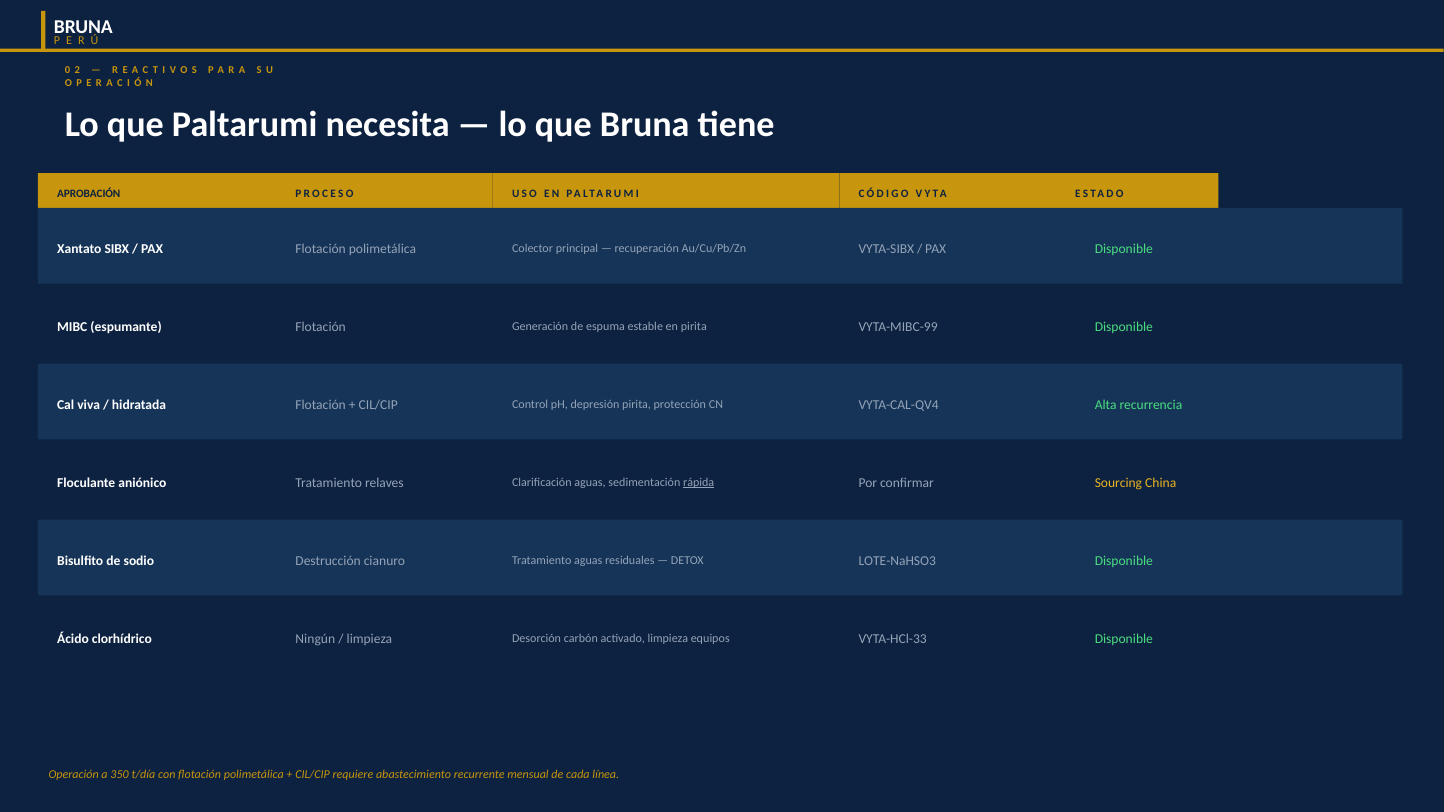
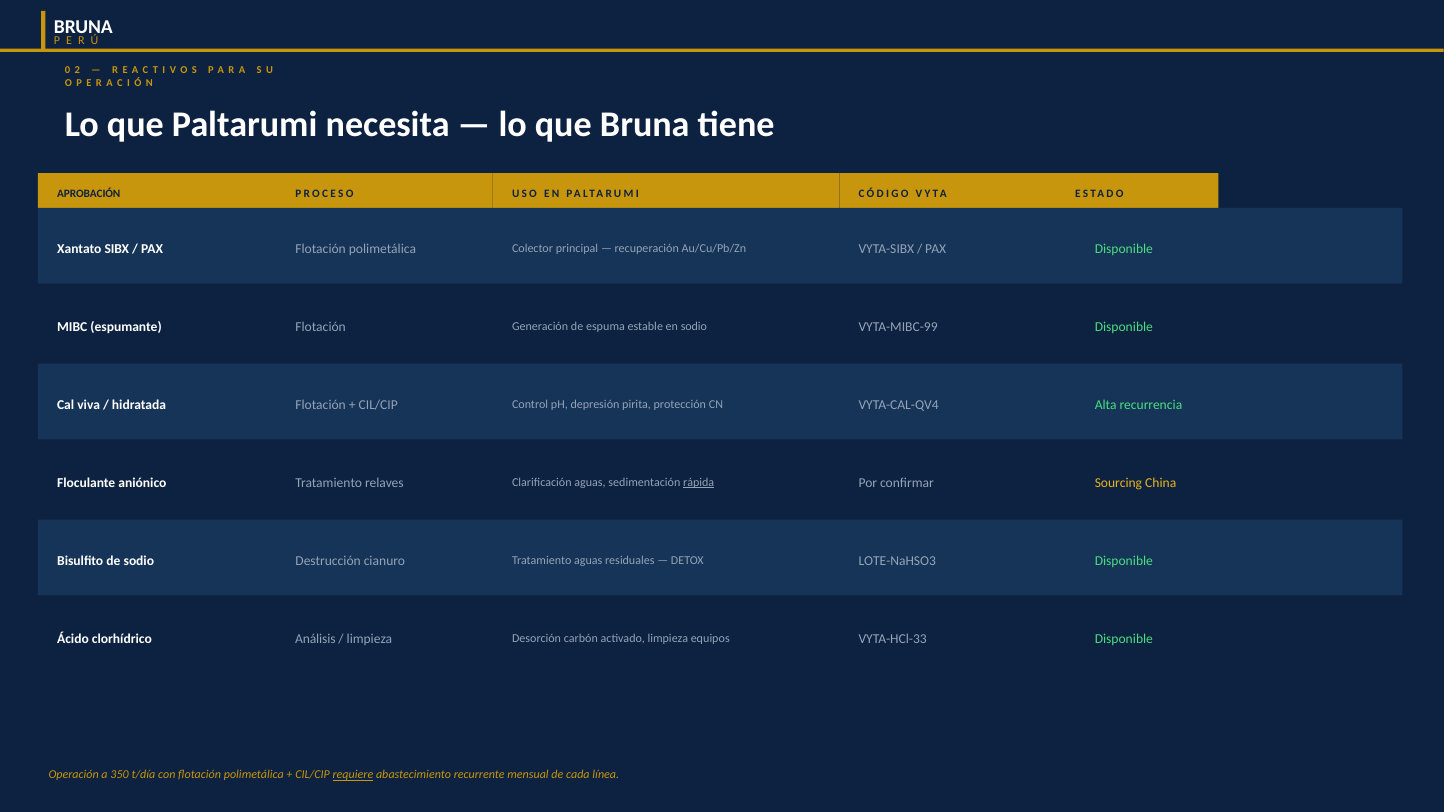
en pirita: pirita -> sodio (694, 327)
Ningún: Ningún -> Análisis (315, 639)
requiere underline: none -> present (353, 775)
